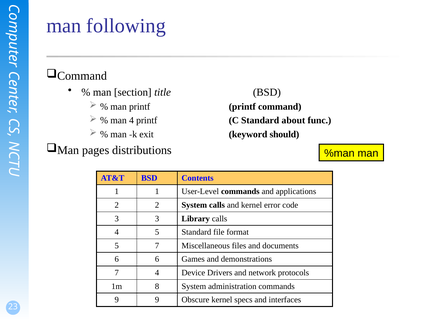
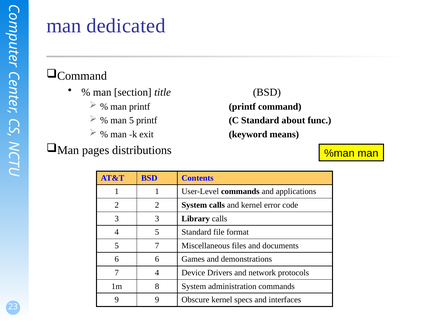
following: following -> dedicated (126, 26)
man 4: 4 -> 5 (131, 120)
should: should -> means (284, 134)
